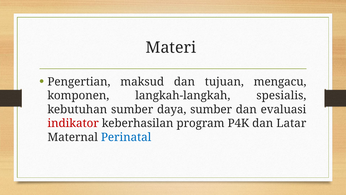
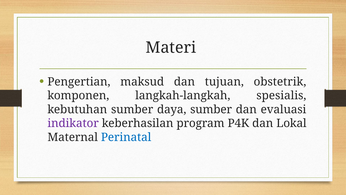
mengacu: mengacu -> obstetrik (280, 82)
indikator colour: red -> purple (73, 123)
Latar: Latar -> Lokal (291, 123)
